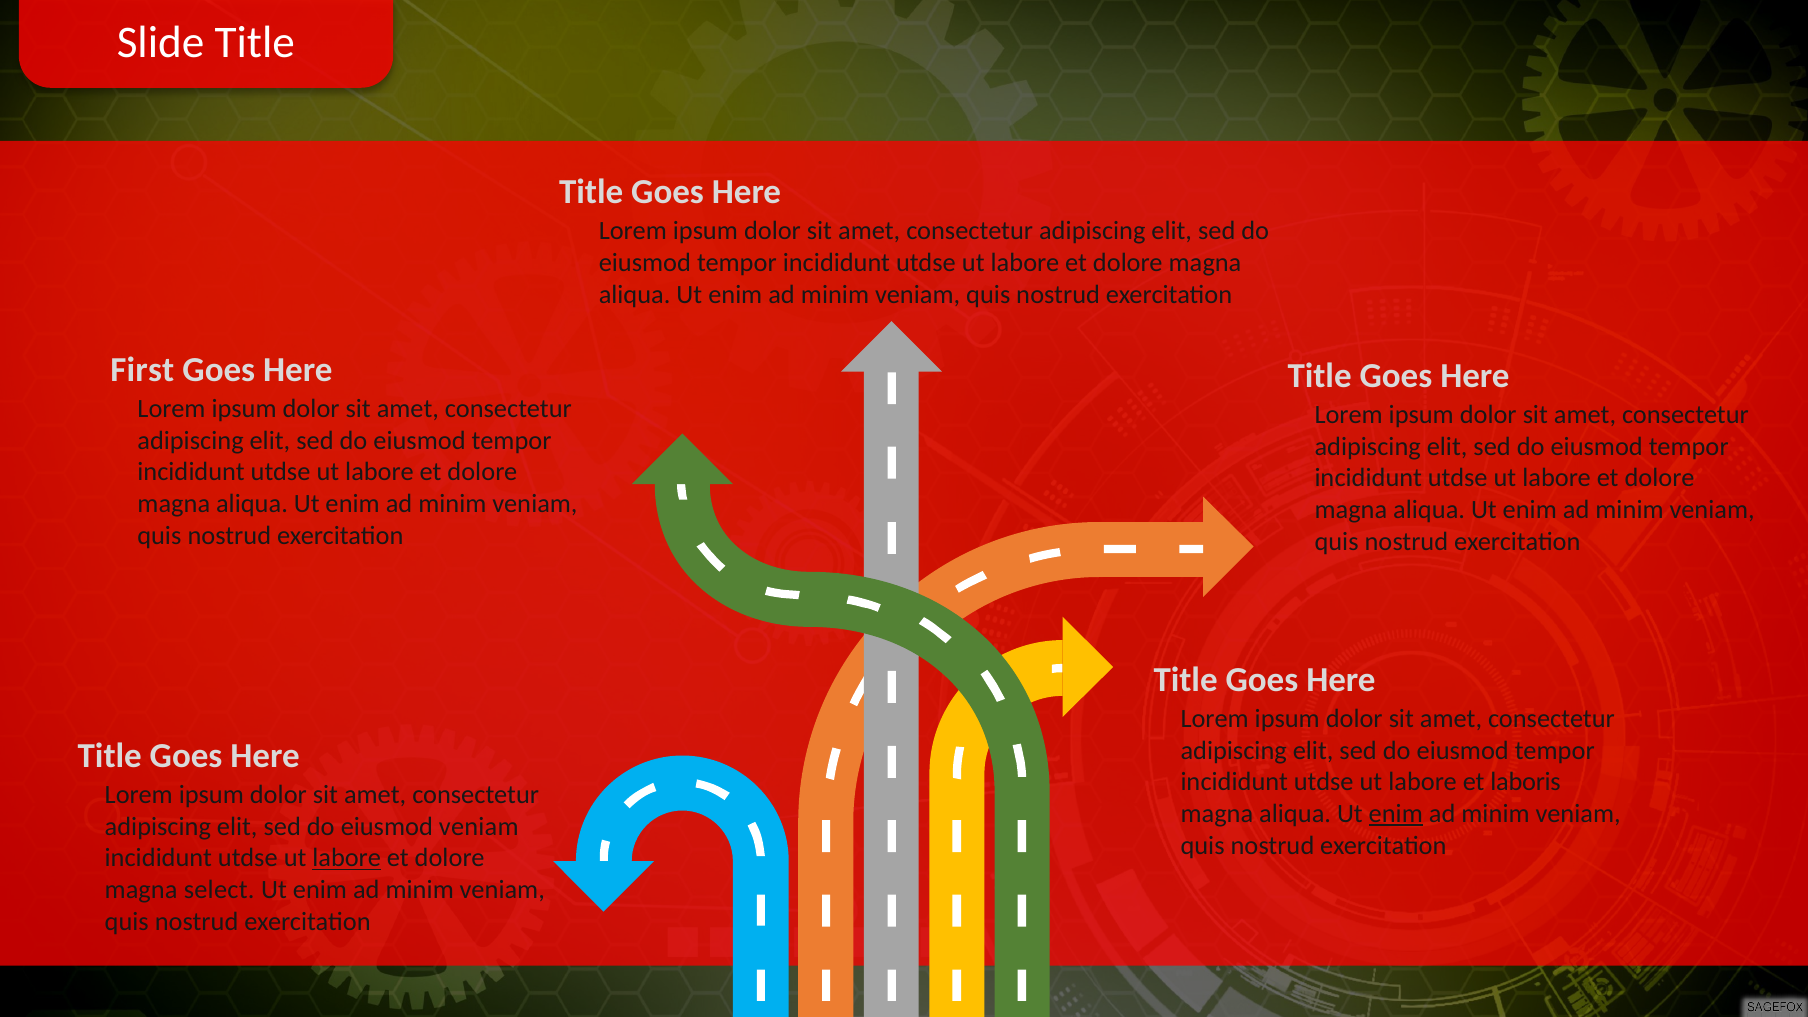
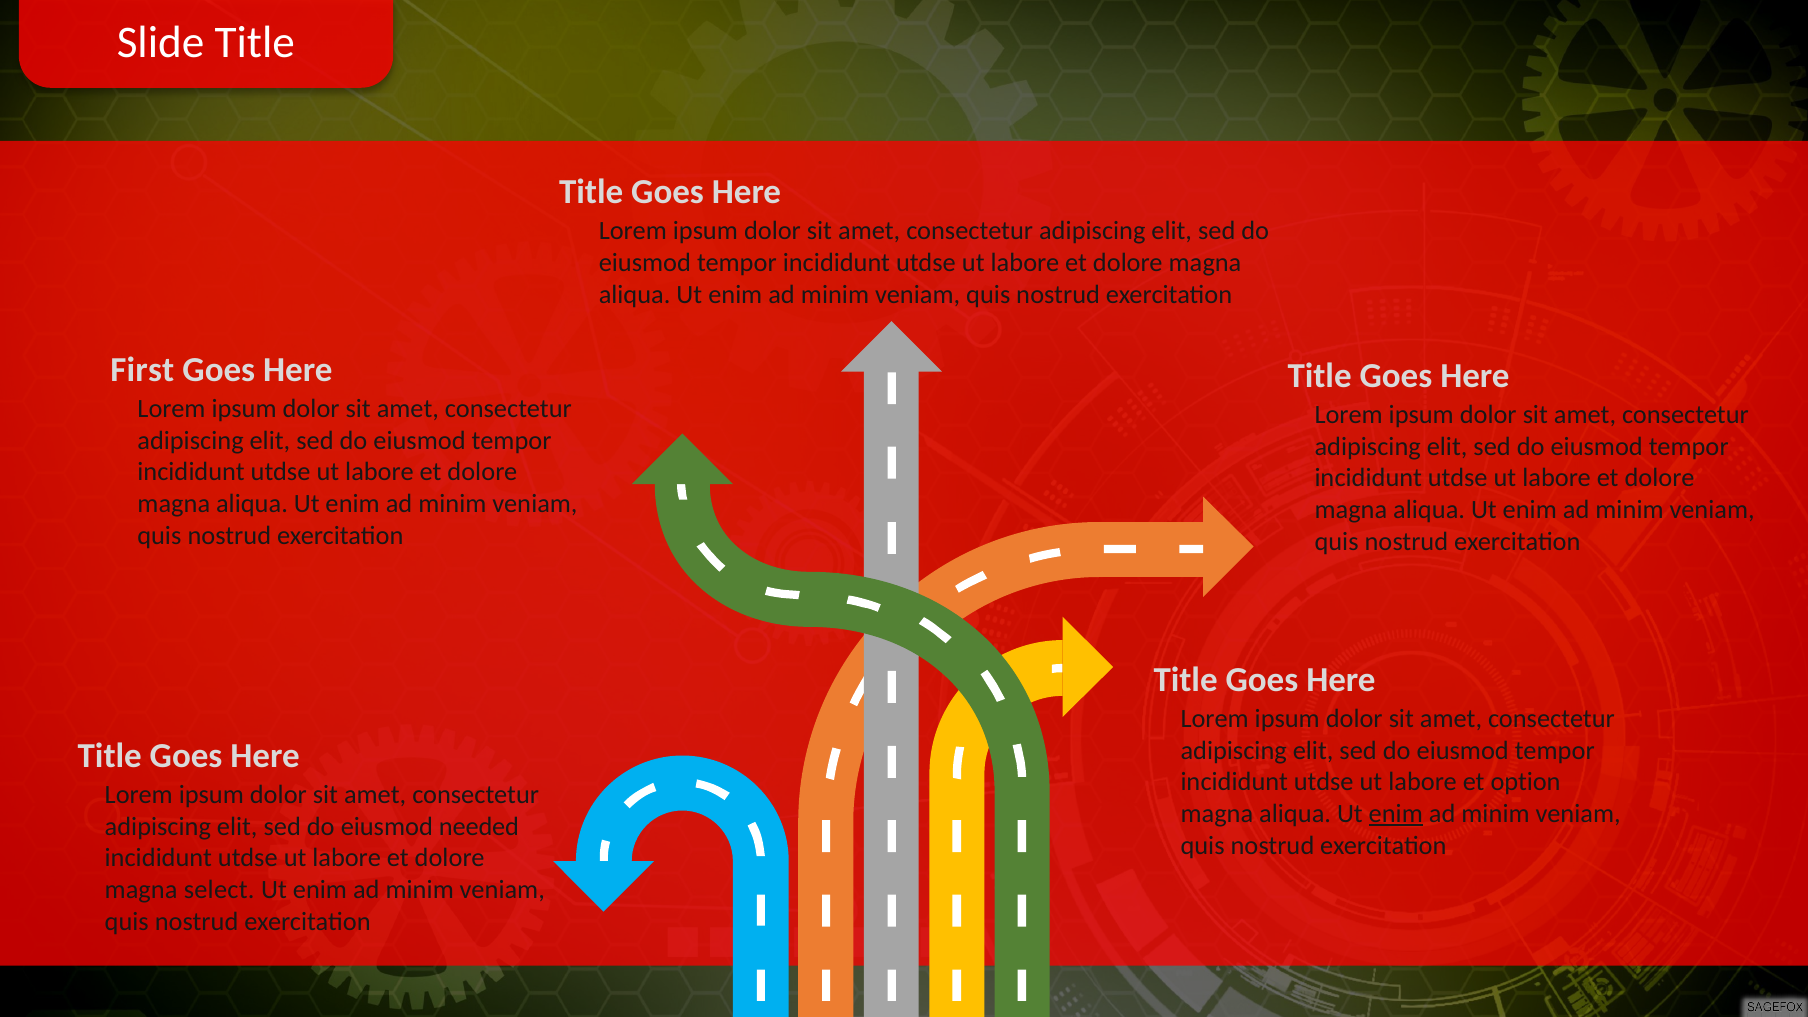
laboris: laboris -> option (1526, 782)
eiusmod veniam: veniam -> needed (479, 827)
labore underline: present -> none (347, 858)
